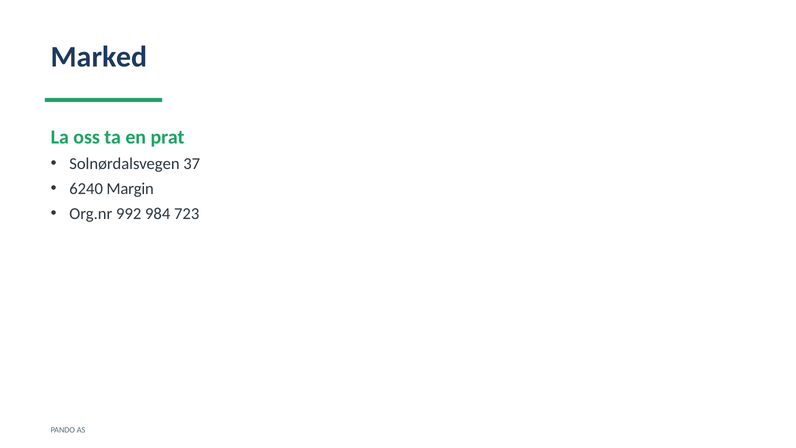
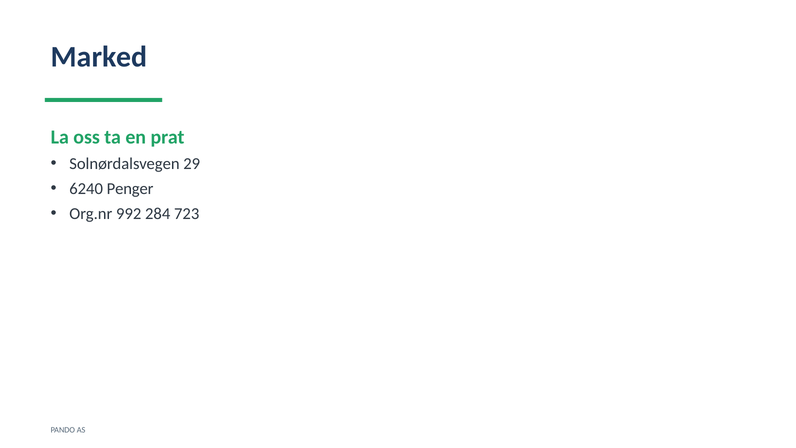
37: 37 -> 29 (192, 164)
Margin: Margin -> Penger (130, 189)
984: 984 -> 284 (158, 213)
